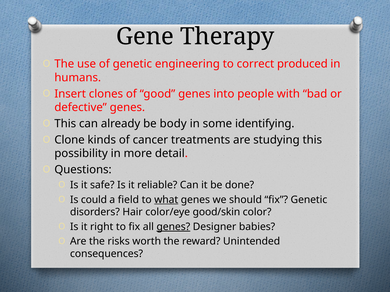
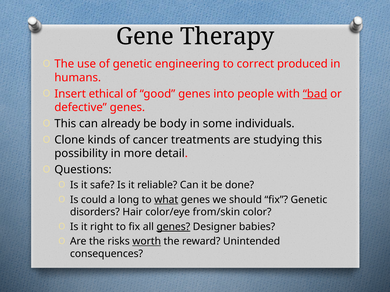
clones: clones -> ethical (106, 94)
bad underline: none -> present (315, 94)
identifying: identifying -> individuals (265, 124)
field: field -> long (128, 200)
good/skin: good/skin -> from/skin (216, 212)
worth underline: none -> present (147, 242)
